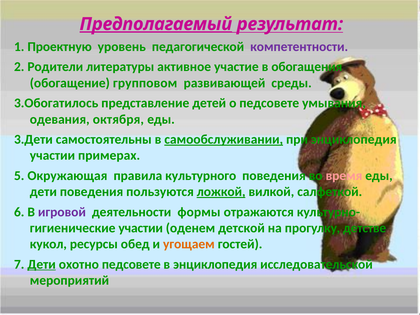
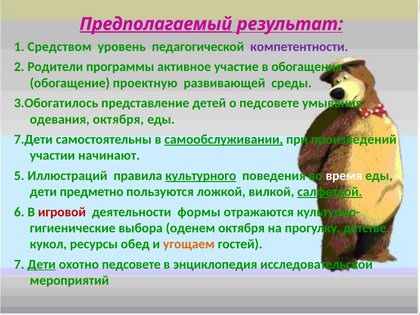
Проектную: Проектную -> Средством (60, 47)
литературы: литературы -> программы (120, 67)
групповом: групповом -> проектную (145, 83)
3.Дети: 3.Дети -> 7.Дети (33, 139)
при энциклопедия: энциклопедия -> произведений (354, 139)
примерах: примерах -> начинают (109, 156)
Окружающая: Окружающая -> Иллюстраций (67, 176)
культурного underline: none -> present (201, 176)
время colour: pink -> white (344, 176)
дети поведения: поведения -> предметно (92, 192)
ложкой underline: present -> none (221, 192)
салфеткой underline: none -> present (330, 192)
игровой colour: purple -> red (62, 212)
участии: участии -> выбора (141, 228)
оденем детской: детской -> октября (242, 228)
